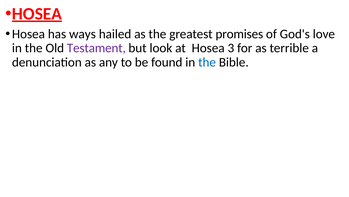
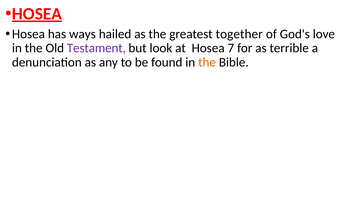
promises: promises -> together (239, 34)
3: 3 -> 7 (231, 48)
the colour: blue -> orange (207, 62)
